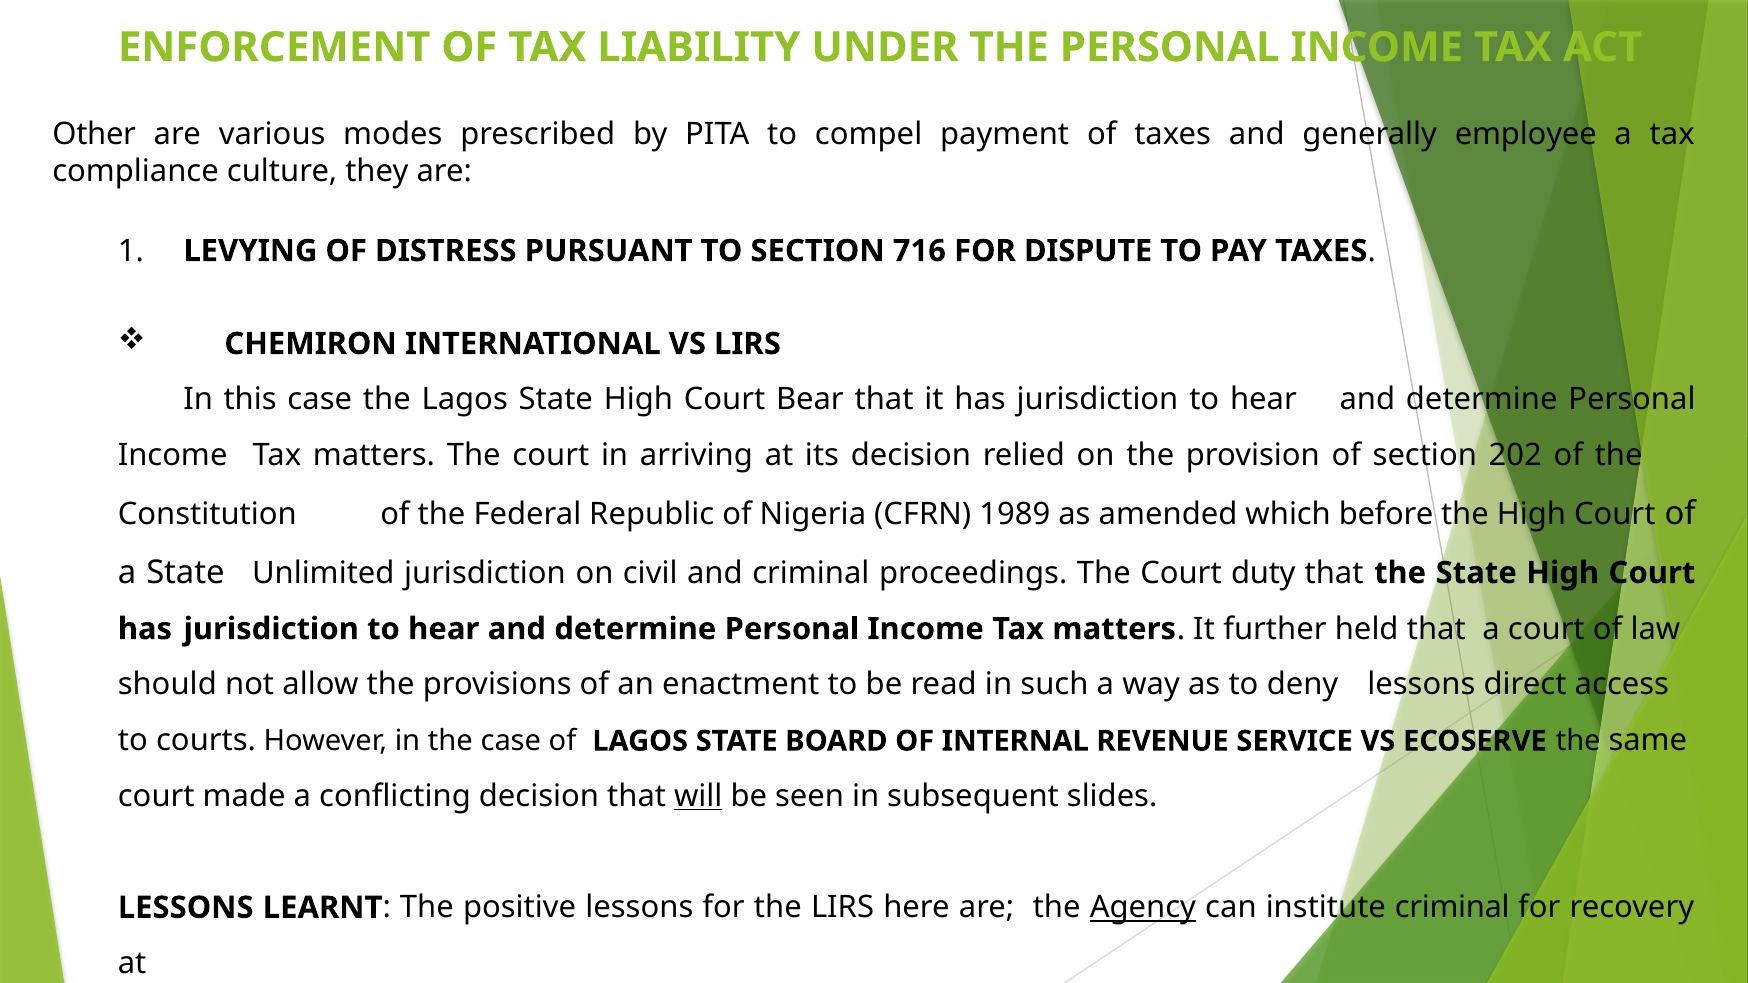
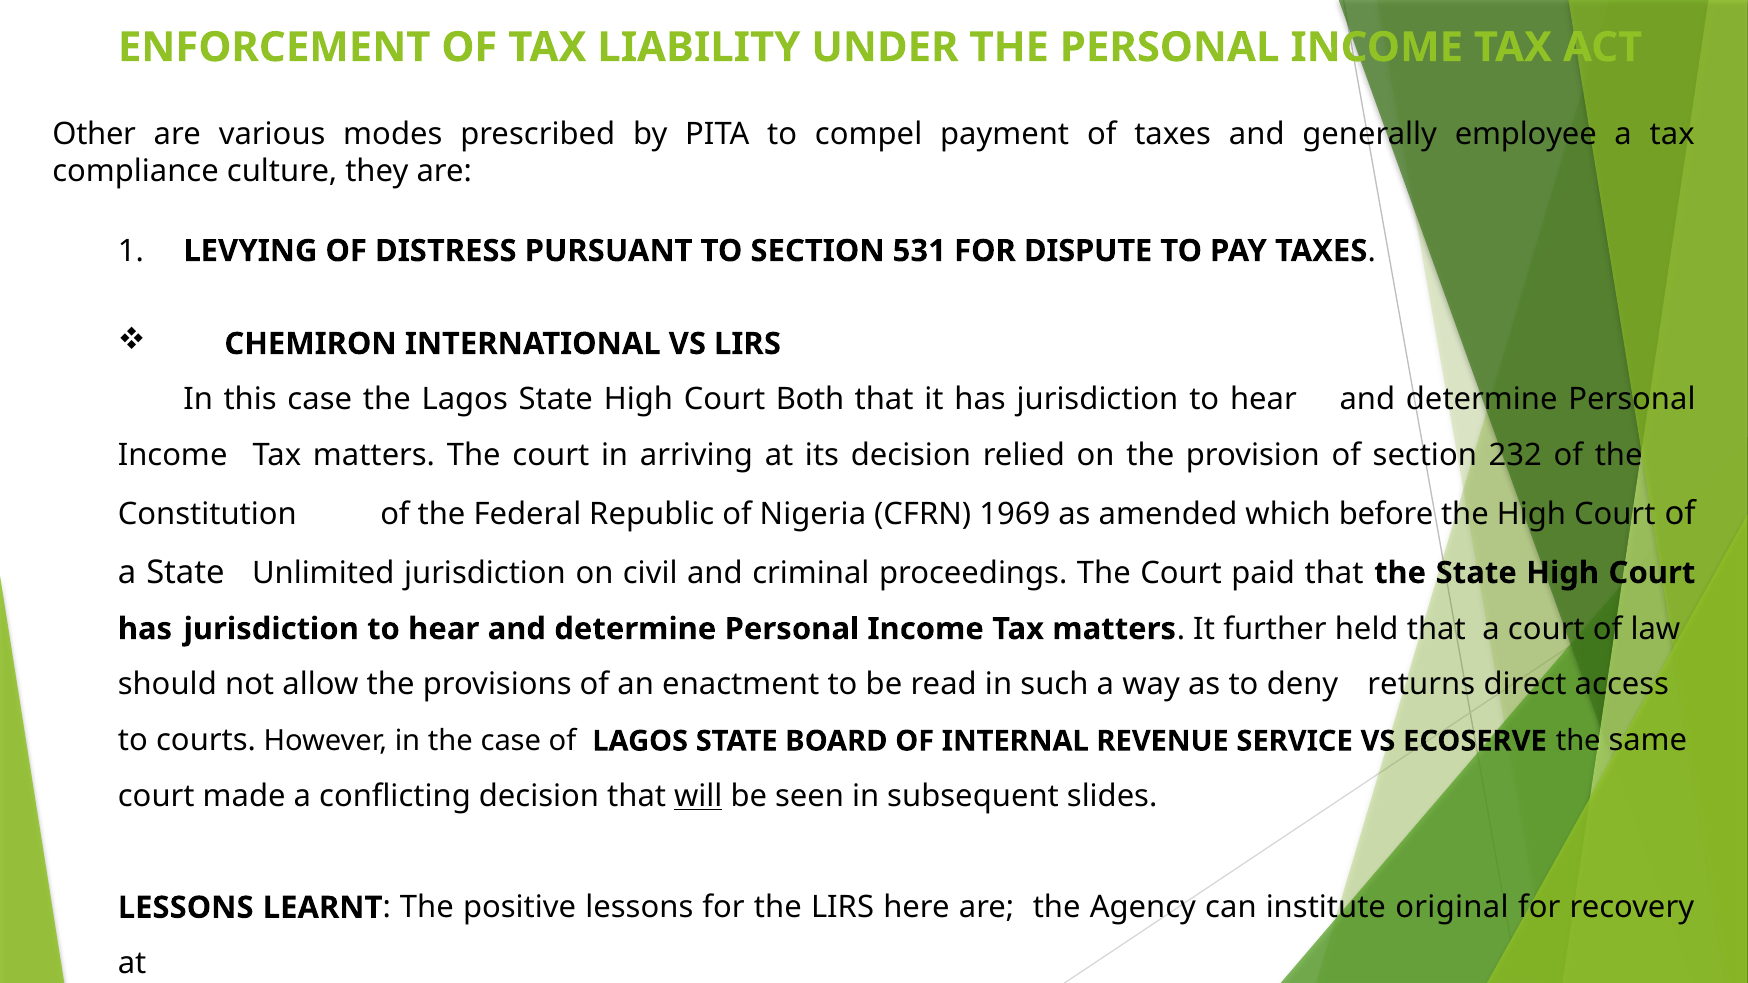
716: 716 -> 531 (919, 251)
Bear: Bear -> Both (810, 400)
202: 202 -> 232 (1515, 455)
1989: 1989 -> 1969 (1015, 514)
duty: duty -> paid (1263, 573)
deny lessons: lessons -> returns (1421, 685)
Agency underline: present -> none (1143, 908)
institute criminal: criminal -> original (1452, 908)
